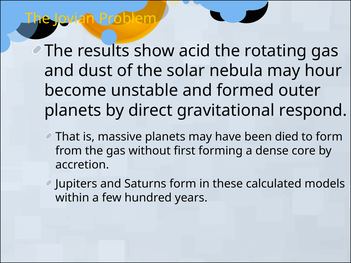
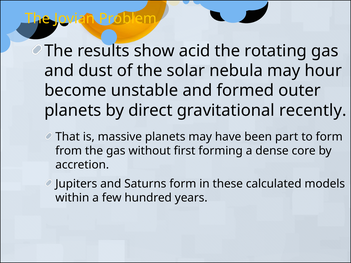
respond: respond -> recently (313, 110)
died: died -> part (287, 137)
